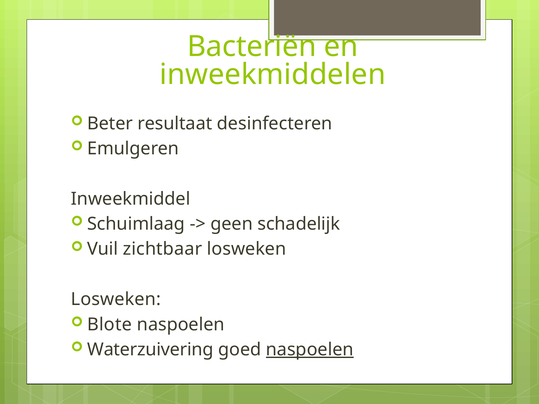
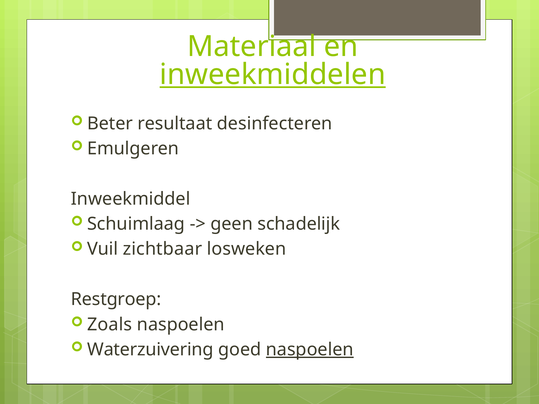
Bacteriën: Bacteriën -> Materiaal (252, 47)
inweekmiddelen underline: none -> present (273, 75)
Losweken: Losweken -> Restgroep (116, 300)
Blote: Blote -> Zoals (110, 325)
